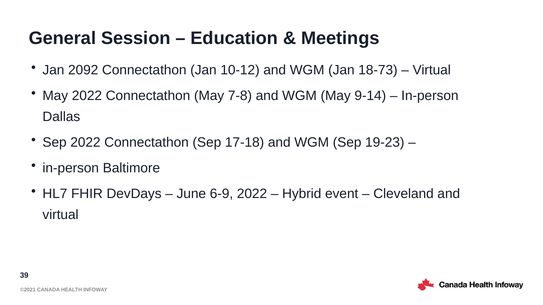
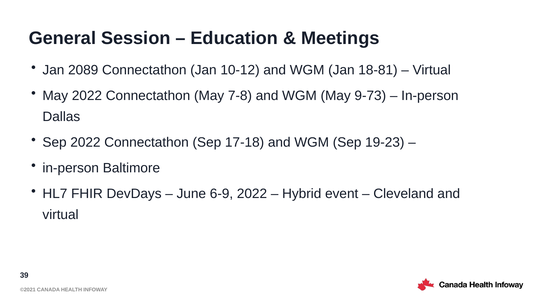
2092: 2092 -> 2089 (83, 70)
18-73: 18-73 -> 18-81 (378, 70)
9-14: 9-14 -> 9-73 (370, 96)
